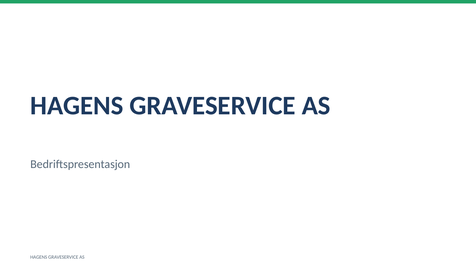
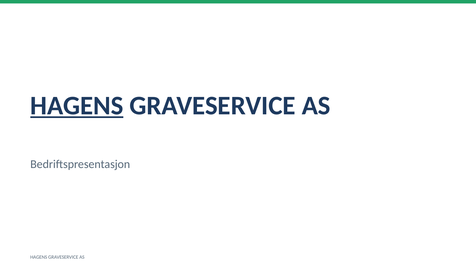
HAGENS underline: none -> present (77, 106)
